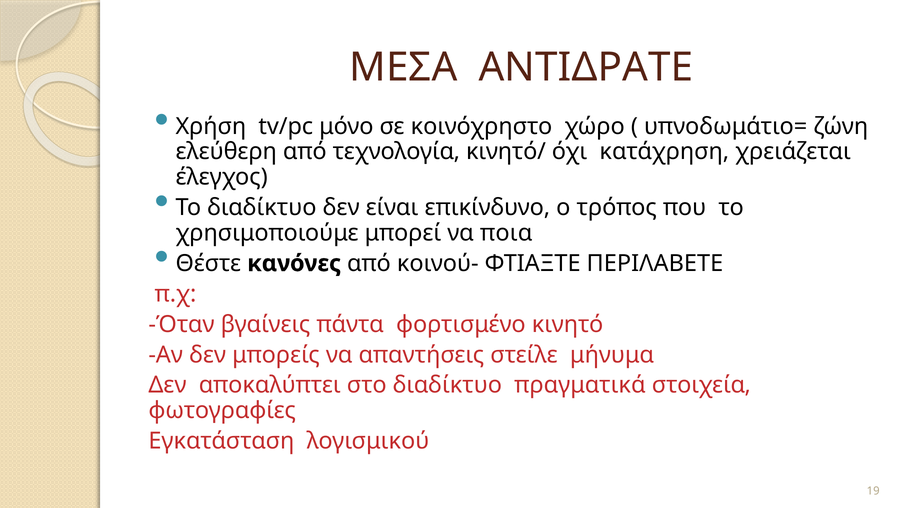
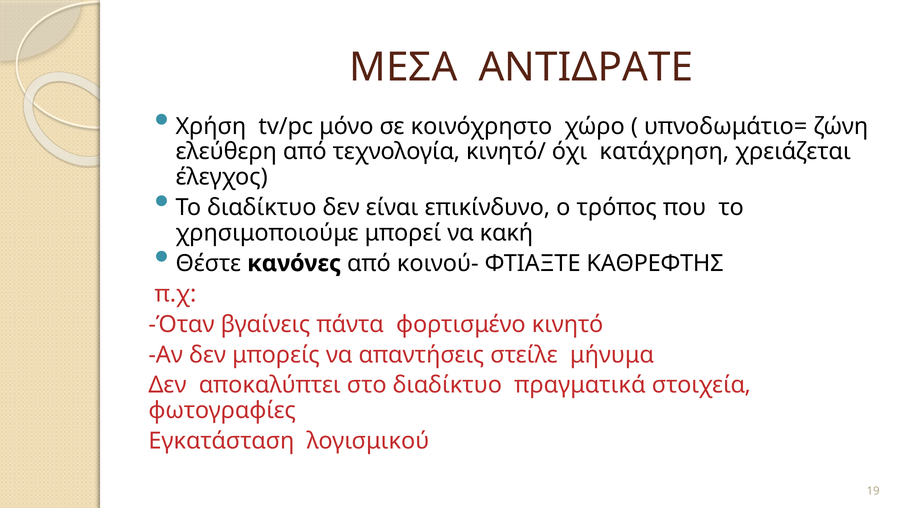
ποια: ποια -> κακή (506, 233)
ΠΕΡΙΛΑΒΕΤΕ: ΠΕΡΙΛΑΒΕΤΕ -> ΚΑΘΡΕΦΤΗΣ (655, 263)
